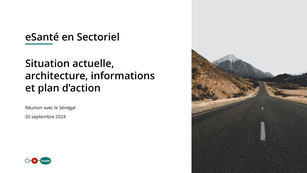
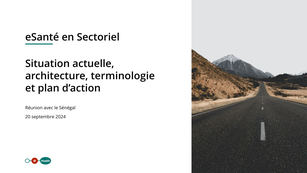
informations: informations -> terminologie (123, 76)
